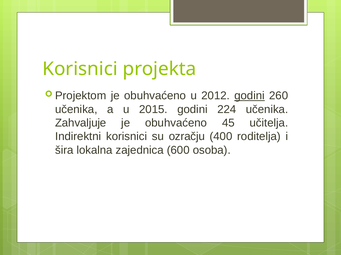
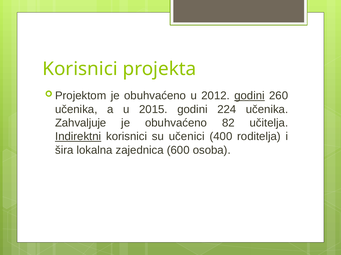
45: 45 -> 82 (228, 123)
Indirektni underline: none -> present (78, 137)
ozračju: ozračju -> učenici (187, 137)
